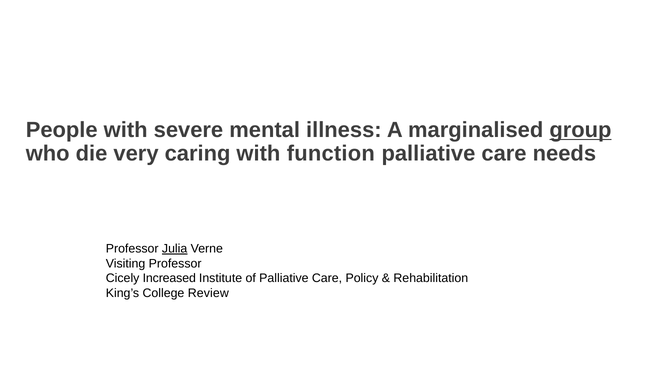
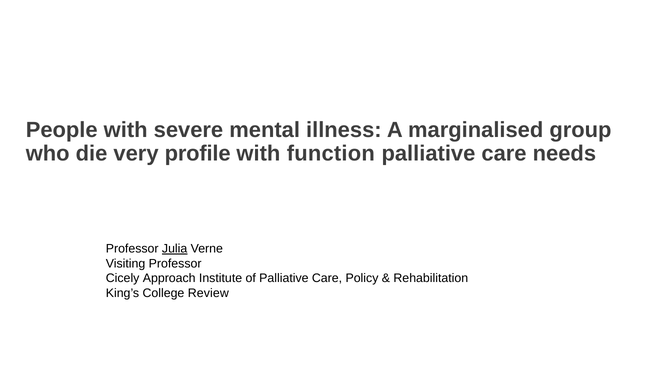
group underline: present -> none (580, 130)
caring: caring -> profile (198, 154)
Increased: Increased -> Approach (169, 278)
